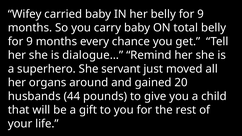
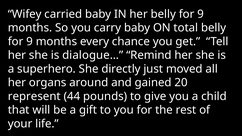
servant: servant -> directly (121, 69)
husbands: husbands -> represent (34, 96)
